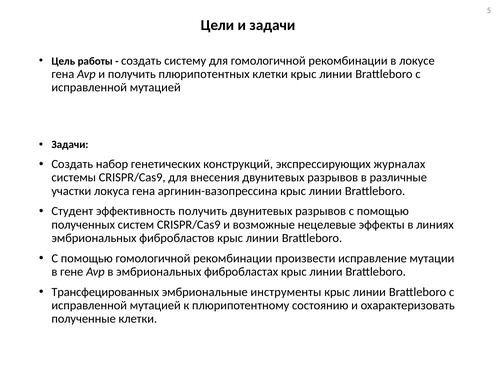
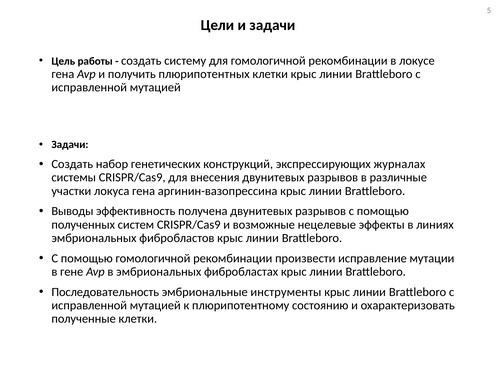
Студент: Студент -> Выводы (72, 211)
эффективность получить: получить -> получена (203, 211)
Трансфецированных: Трансфецированных -> Последовательность (105, 292)
